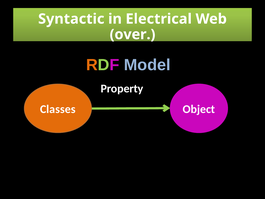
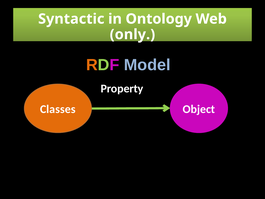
Electrical: Electrical -> Ontology (159, 19)
over: over -> only (132, 34)
